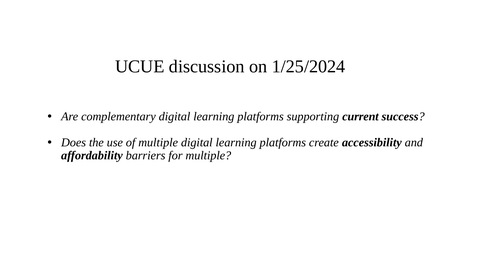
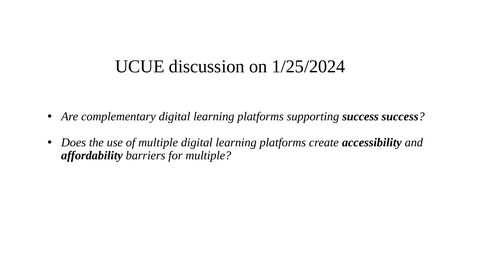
supporting current: current -> success (360, 117)
